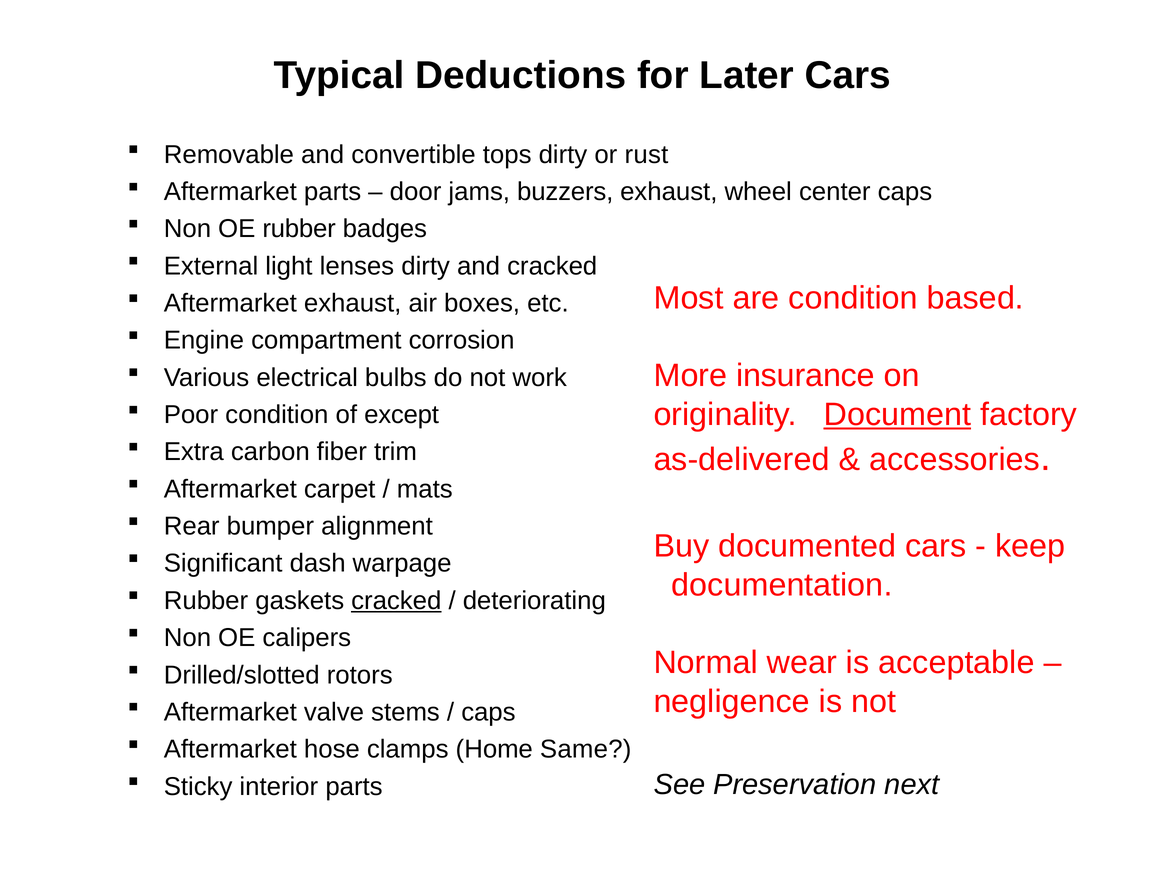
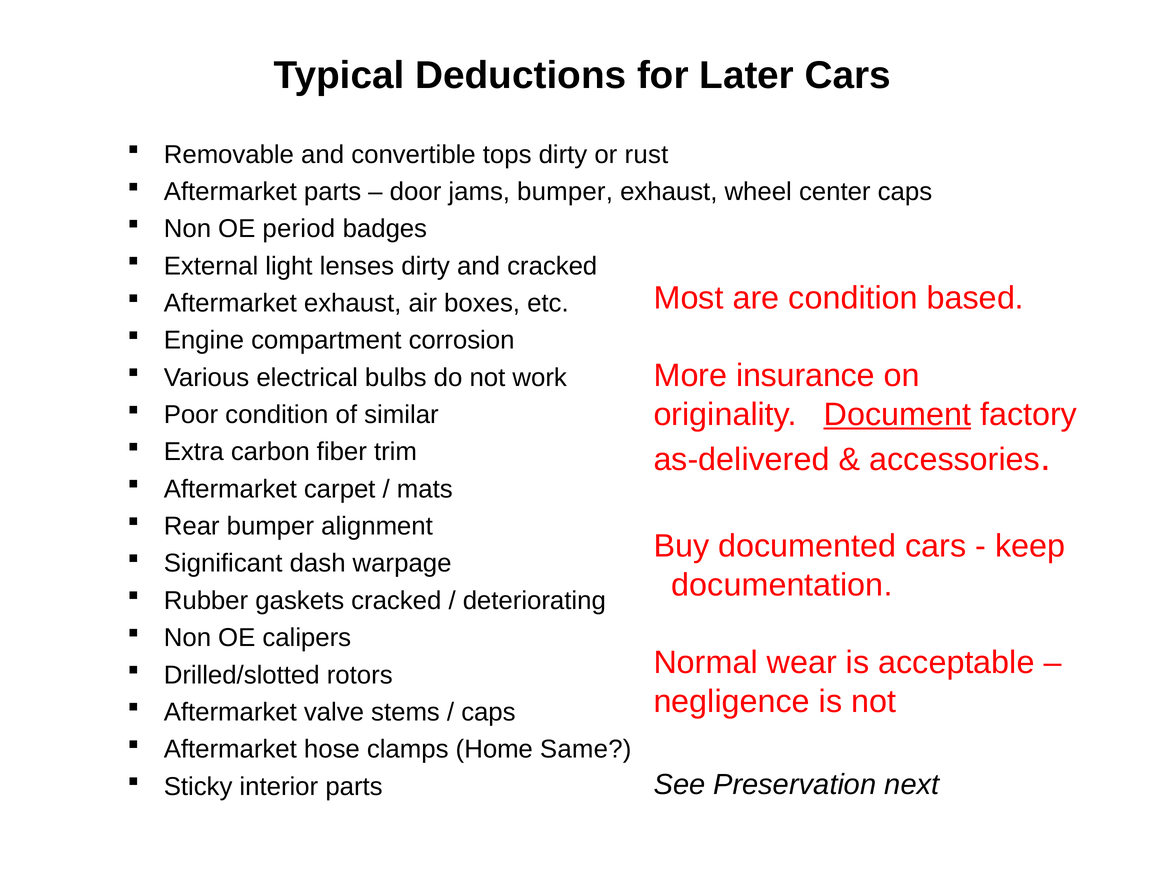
jams buzzers: buzzers -> bumper (565, 192)
OE rubber: rubber -> period (299, 229)
except: except -> similar (401, 415)
cracked underline: present -> none (396, 601)
